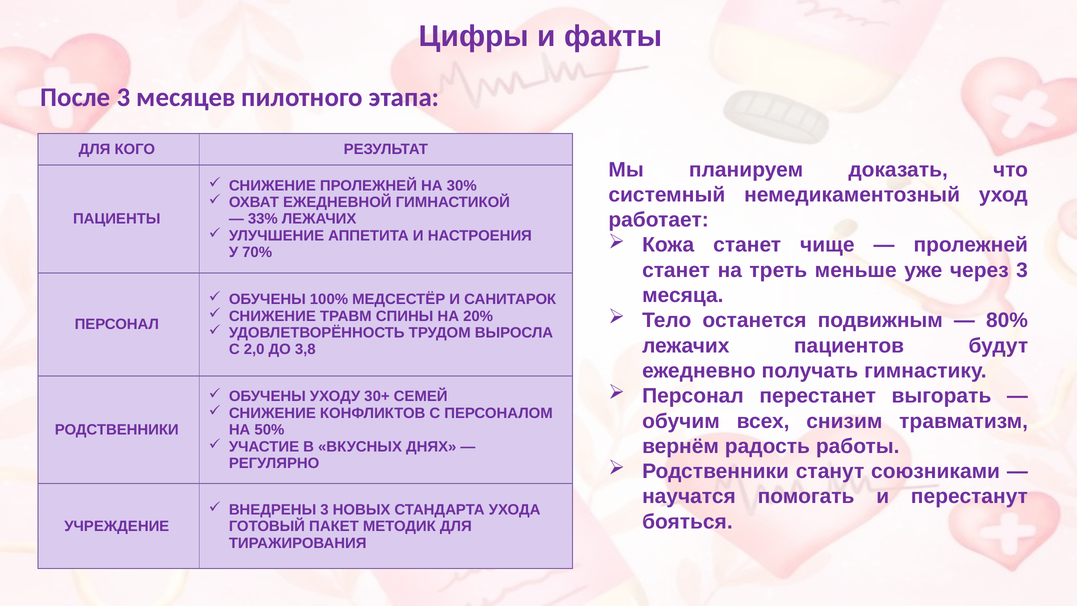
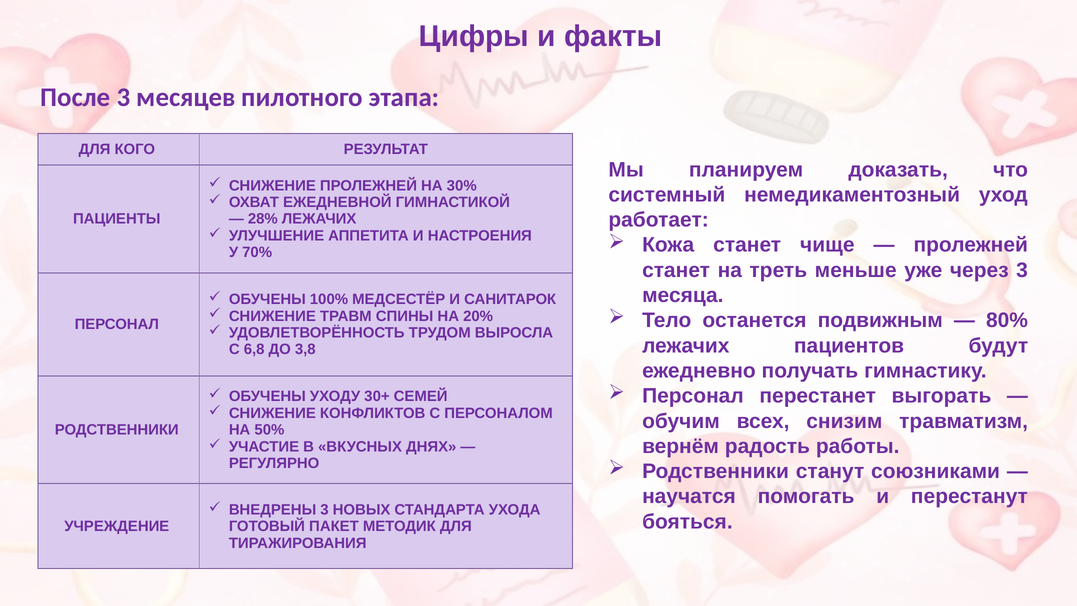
33%: 33% -> 28% (263, 219)
2,0: 2,0 -> 6,8 (254, 349)
